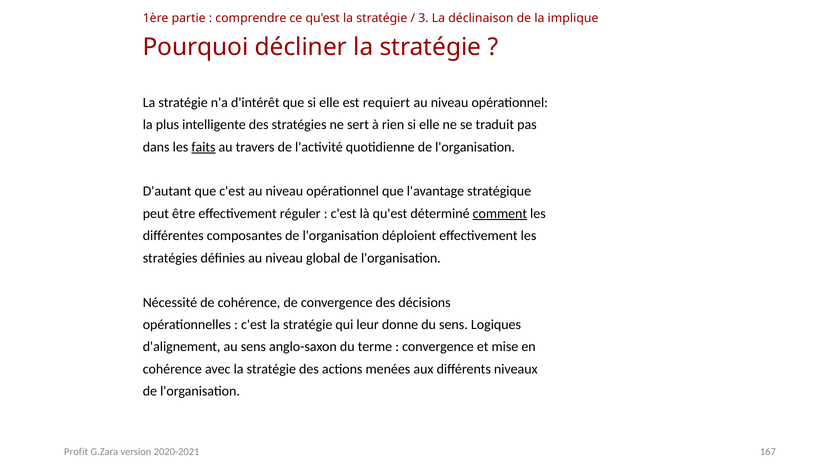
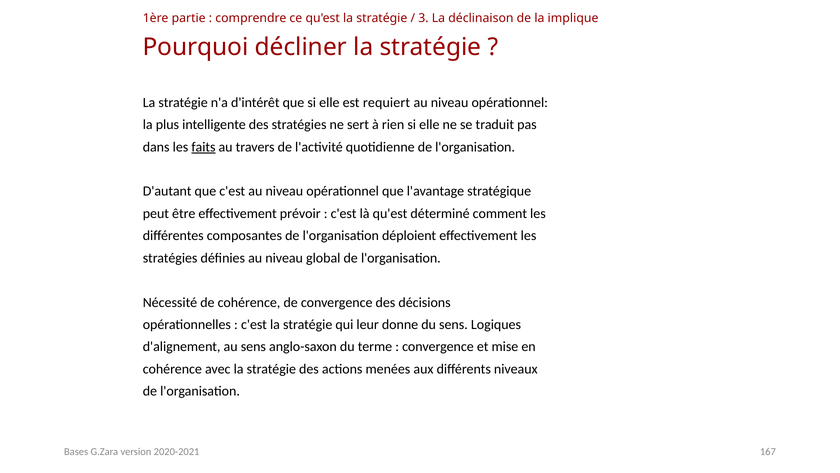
réguler: réguler -> prévoir (300, 213)
comment underline: present -> none (500, 213)
Profit: Profit -> Bases (76, 451)
